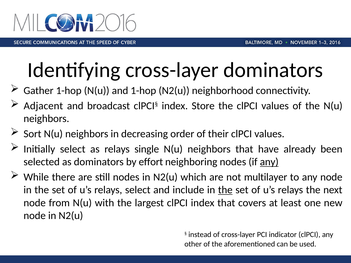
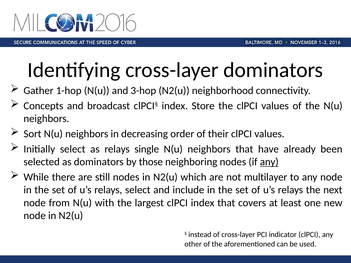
and 1-hop: 1-hop -> 3-hop (143, 91)
Adjacent: Adjacent -> Concepts (43, 106)
effort: effort -> those (151, 162)
the underline: present -> none (225, 190)
